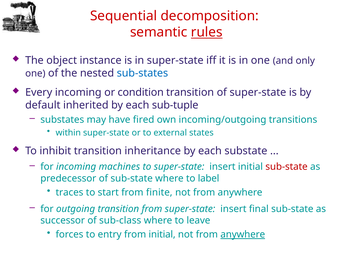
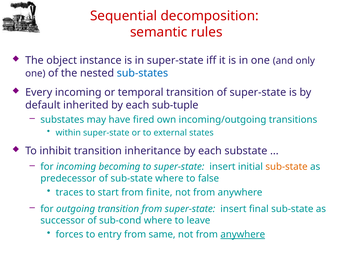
rules underline: present -> none (207, 32)
condition: condition -> temporal (141, 92)
machines: machines -> becoming (119, 167)
sub-state colour: red -> orange (287, 167)
label: label -> false (209, 178)
sub-class: sub-class -> sub-cond (120, 220)
from initial: initial -> same (162, 234)
